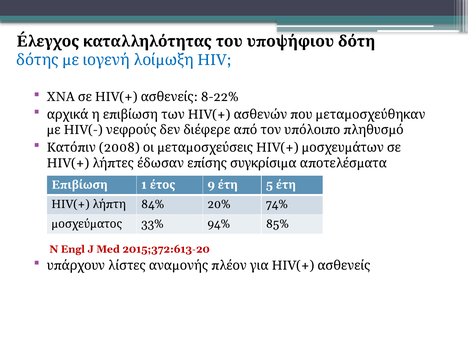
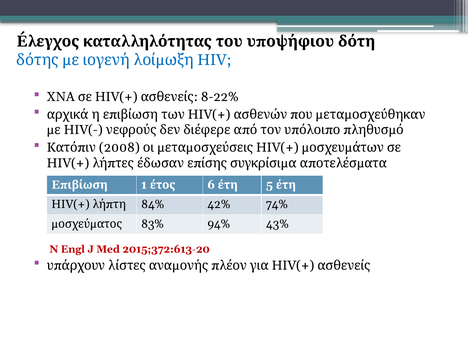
9: 9 -> 6 (211, 185)
20%: 20% -> 42% (219, 204)
33%: 33% -> 83% (153, 224)
85%: 85% -> 43% (277, 224)
